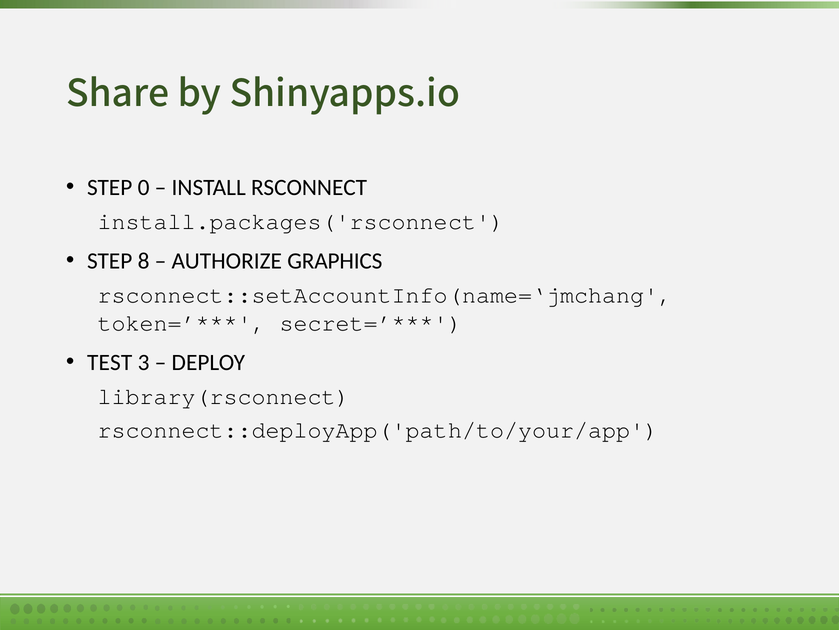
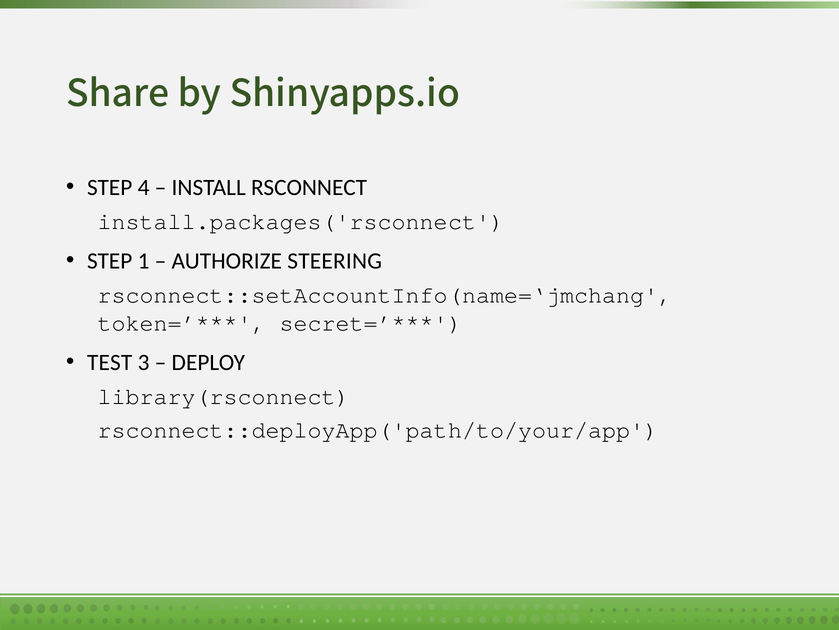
0: 0 -> 4 (144, 187)
8: 8 -> 1 (144, 261)
GRAPHICS: GRAPHICS -> STEERING (335, 261)
